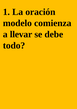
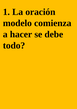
llevar: llevar -> hacer (21, 34)
